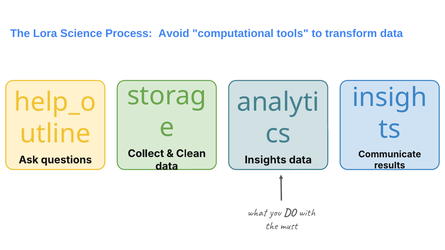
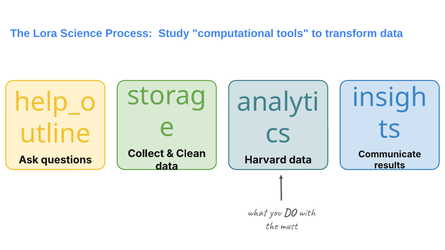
Avoid: Avoid -> Study (174, 34)
Insights: Insights -> Harvard (266, 160)
